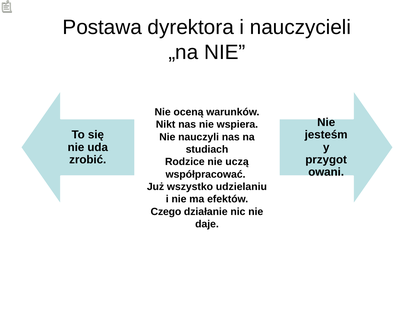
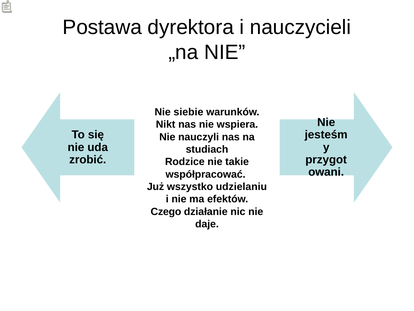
oceną: oceną -> siebie (188, 112)
uczą: uczą -> takie (237, 162)
